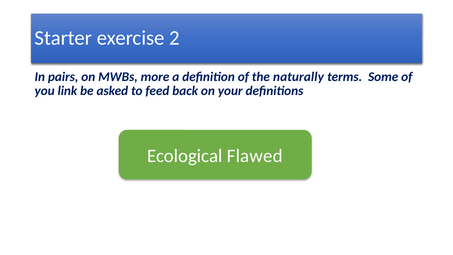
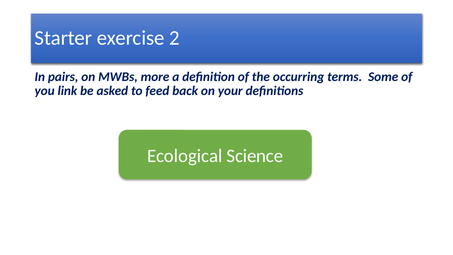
naturally: naturally -> occurring (299, 77)
Flawed: Flawed -> Science (255, 156)
